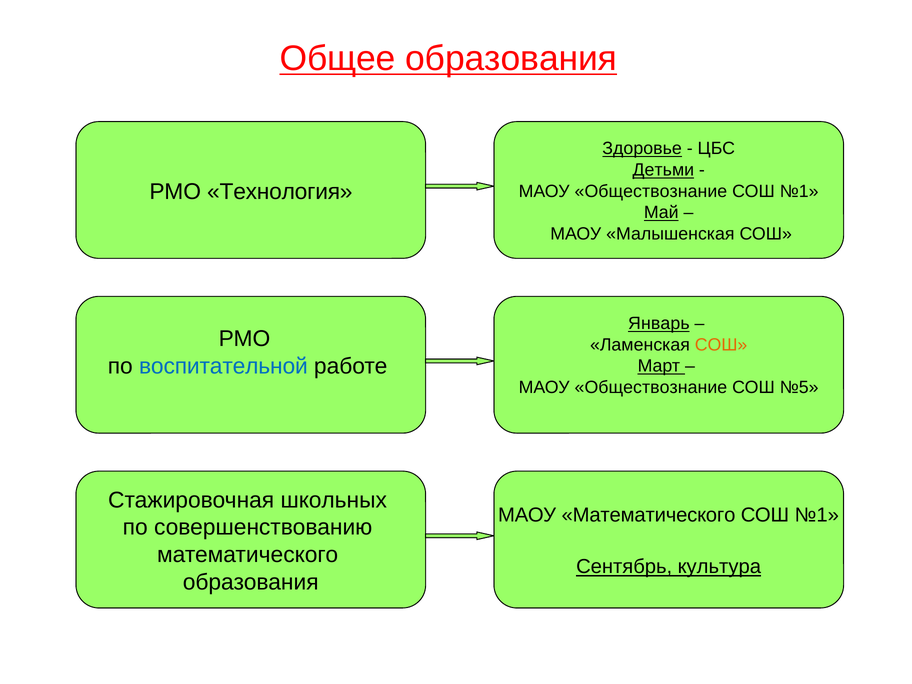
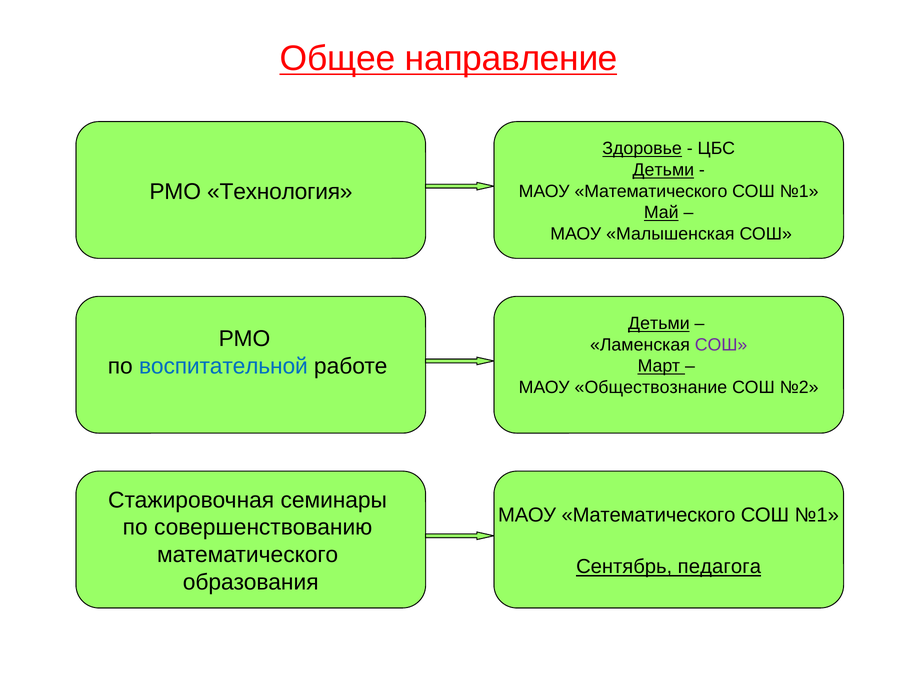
Общее образования: образования -> направление (511, 59)
Обществознание: Обществознание -> Математического (651, 191)
Январь: Январь -> Детьми (659, 323)
СОШ colour: orange -> purple (721, 345)
№5: №5 -> №2 (799, 387)
школьных: школьных -> семинары (334, 500)
культура: культура -> педагога (719, 567)
